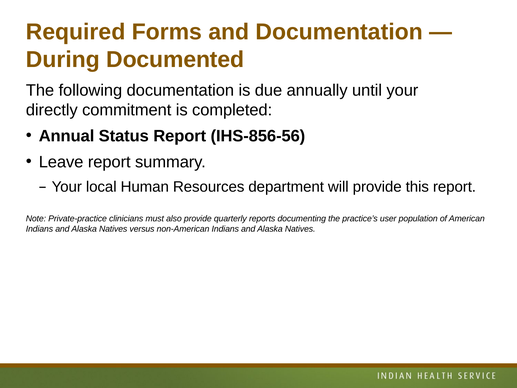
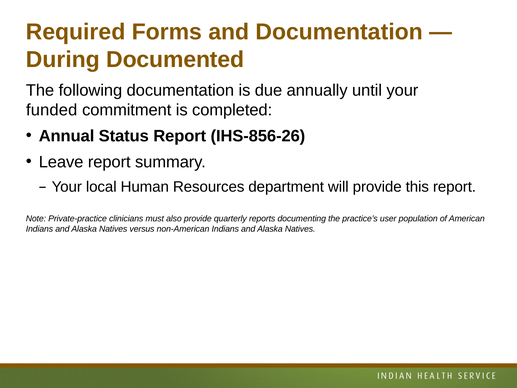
directly: directly -> funded (52, 110)
IHS-856-56: IHS-856-56 -> IHS-856-26 (258, 136)
